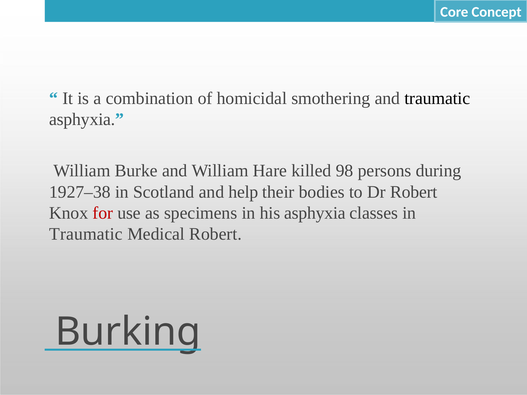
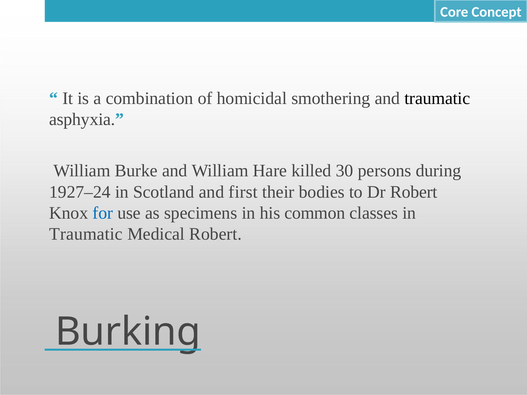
98: 98 -> 30 (345, 171)
1927–38: 1927–38 -> 1927–24 (80, 192)
help: help -> first (243, 192)
for colour: red -> blue (103, 213)
his asphyxia: asphyxia -> common (315, 213)
